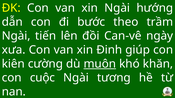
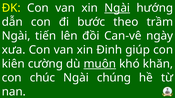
Ngài underline: none -> present (117, 8)
cuộc: cuộc -> chúc (42, 78)
tương: tương -> chúng (114, 78)
